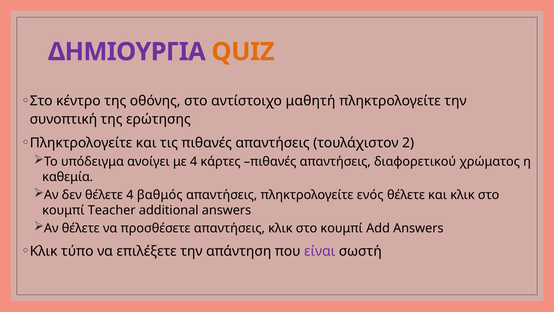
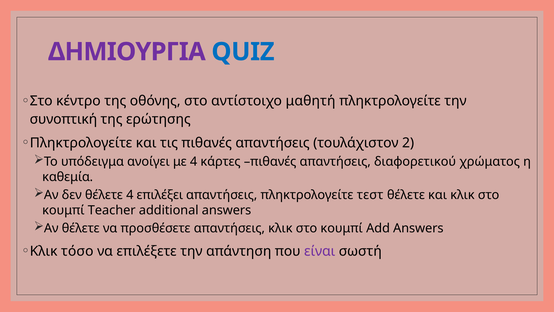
QUIZ colour: orange -> blue (243, 52)
βαθμός: βαθμός -> επιλέξει (160, 195)
ενός: ενός -> τεστ (370, 195)
τύπο: τύπο -> τόσο (77, 251)
